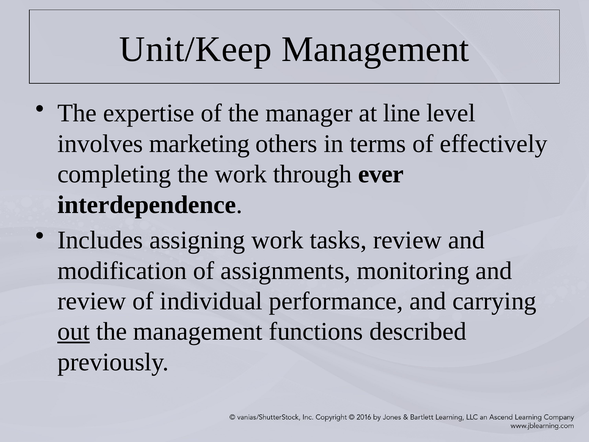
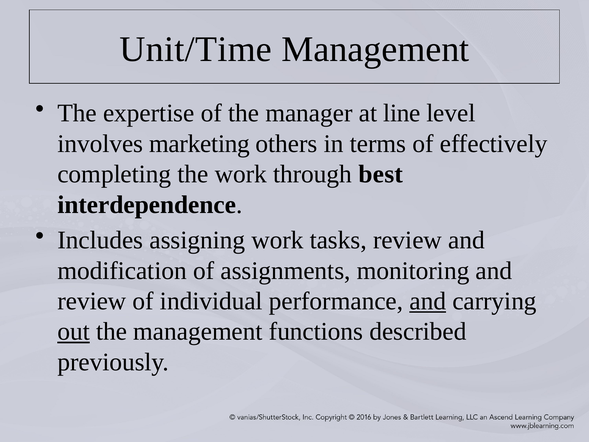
Unit/Keep: Unit/Keep -> Unit/Time (196, 49)
ever: ever -> best (381, 174)
and underline: none -> present (428, 301)
